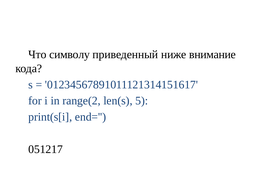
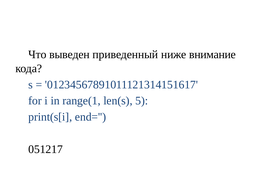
символу: символу -> выведен (69, 54)
range(2: range(2 -> range(1 (81, 100)
